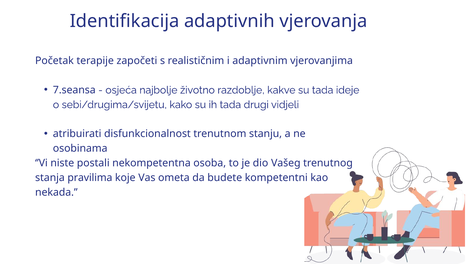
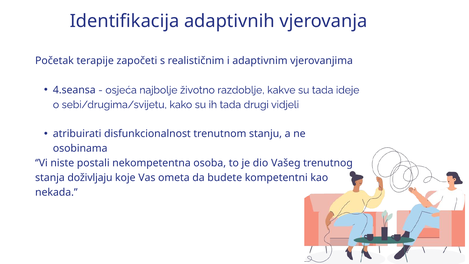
7.seansa: 7.seansa -> 4.seansa (74, 90)
pravilima: pravilima -> doživljaju (90, 178)
